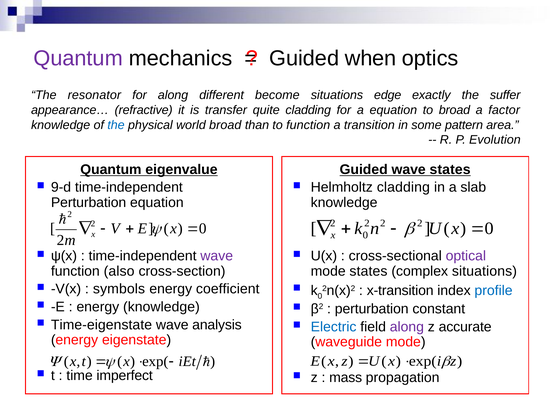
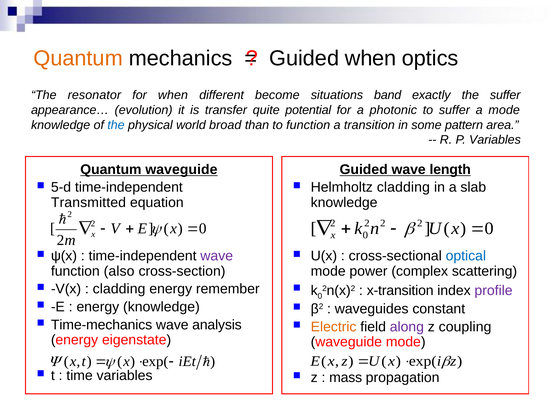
Quantum colour: purple -> orange (78, 58)
for along: along -> when (173, 95)
edge: edge -> band (388, 95)
refractive: refractive -> evolution (144, 110)
quite cladding: cladding -> potential (308, 110)
a equation: equation -> photonic (393, 110)
to broad: broad -> suffer (454, 110)
a factor: factor -> mode (504, 110)
P Evolution: Evolution -> Variables (495, 140)
Quantum eigenvalue: eigenvalue -> waveguide (181, 170)
wave states: states -> length (450, 170)
9-d: 9-d -> 5-d (61, 187)
Perturbation: Perturbation -> Transmitted (88, 203)
optical colour: purple -> blue (466, 256)
mode states: states -> power (369, 271)
complex situations: situations -> scattering (485, 271)
symbols: symbols -> cladding (119, 289)
coefficient: coefficient -> remember (228, 289)
profile colour: blue -> purple (494, 291)
perturbation: perturbation -> waveguides (372, 309)
Time-eigenstate: Time-eigenstate -> Time-mechanics (102, 325)
Electric colour: blue -> orange (334, 327)
accurate: accurate -> coupling (465, 327)
time imperfect: imperfect -> variables (125, 376)
